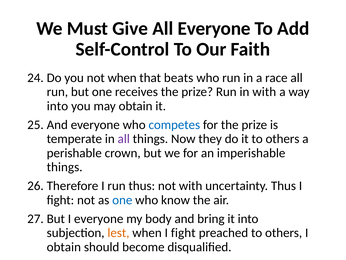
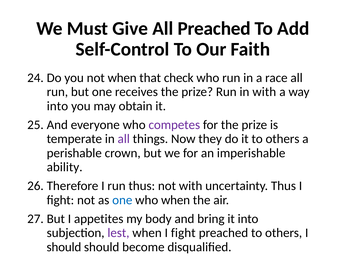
All Everyone: Everyone -> Preached (214, 28)
beats: beats -> check (179, 78)
competes colour: blue -> purple (174, 125)
things: things -> ability (65, 167)
who know: know -> when (176, 200)
I everyone: everyone -> appetites (99, 218)
lest colour: orange -> purple (118, 232)
obtain: obtain -> should (64, 247)
